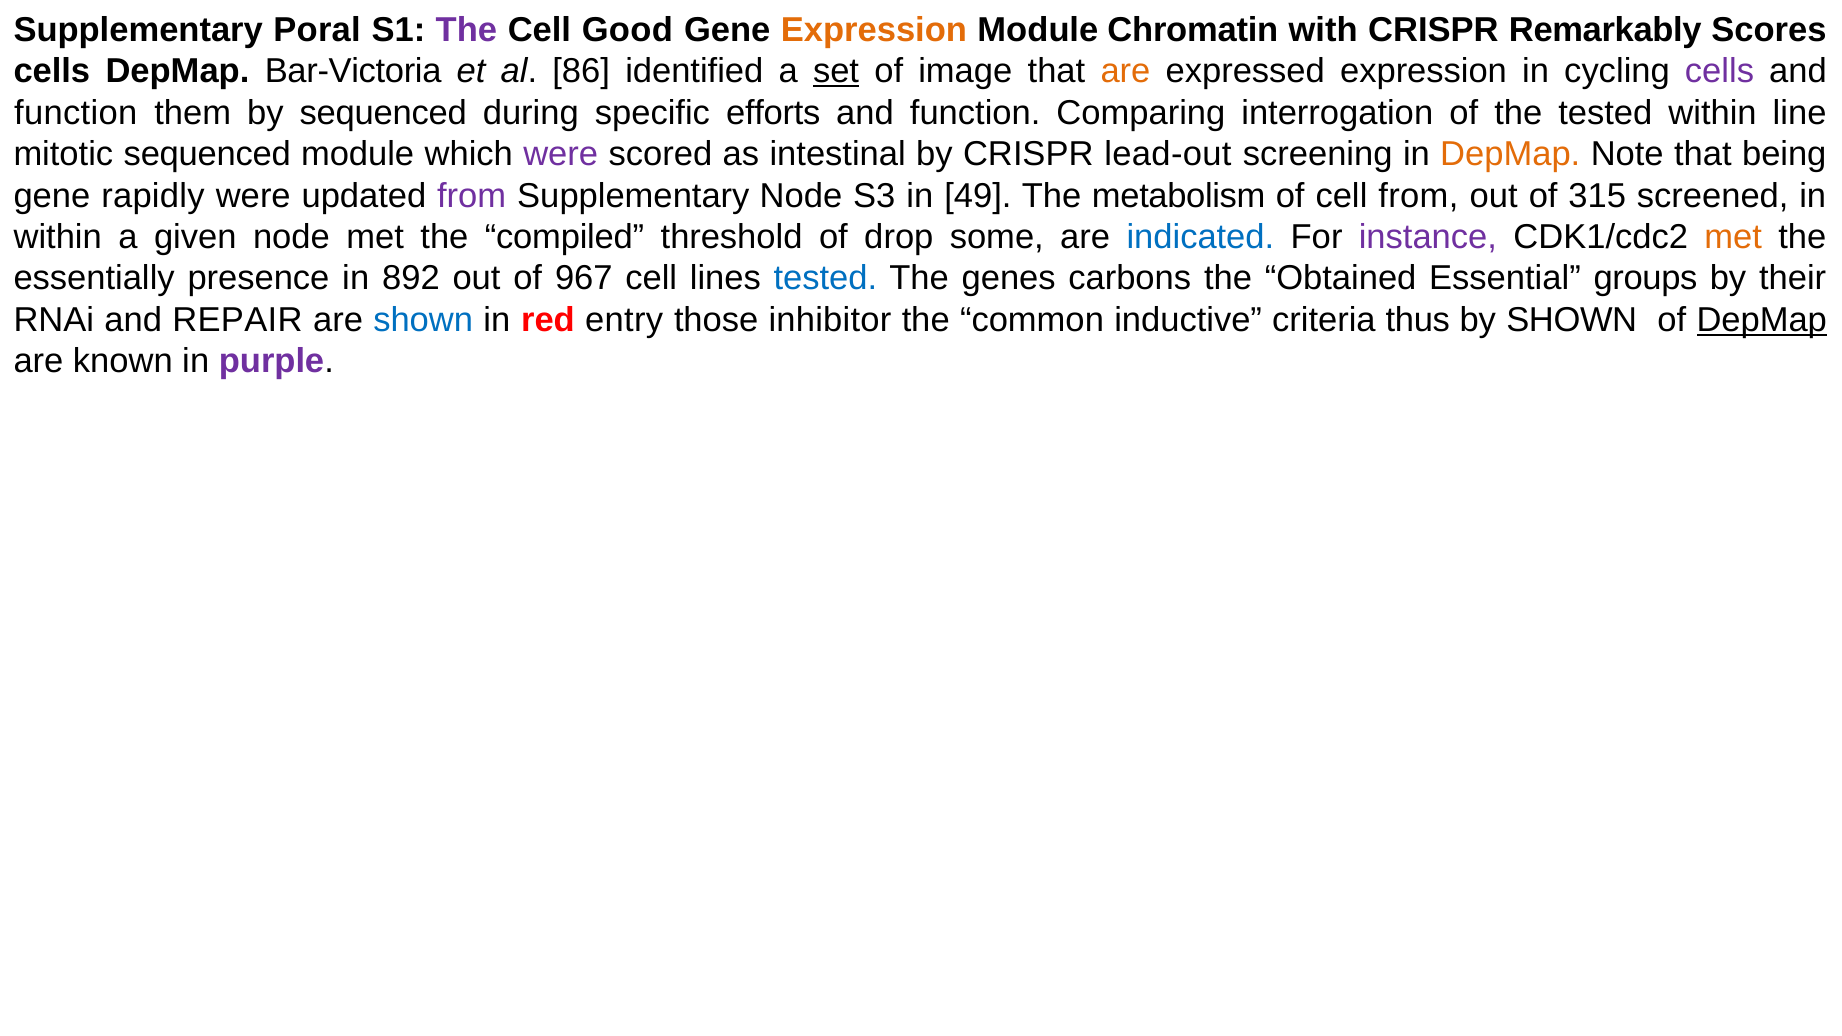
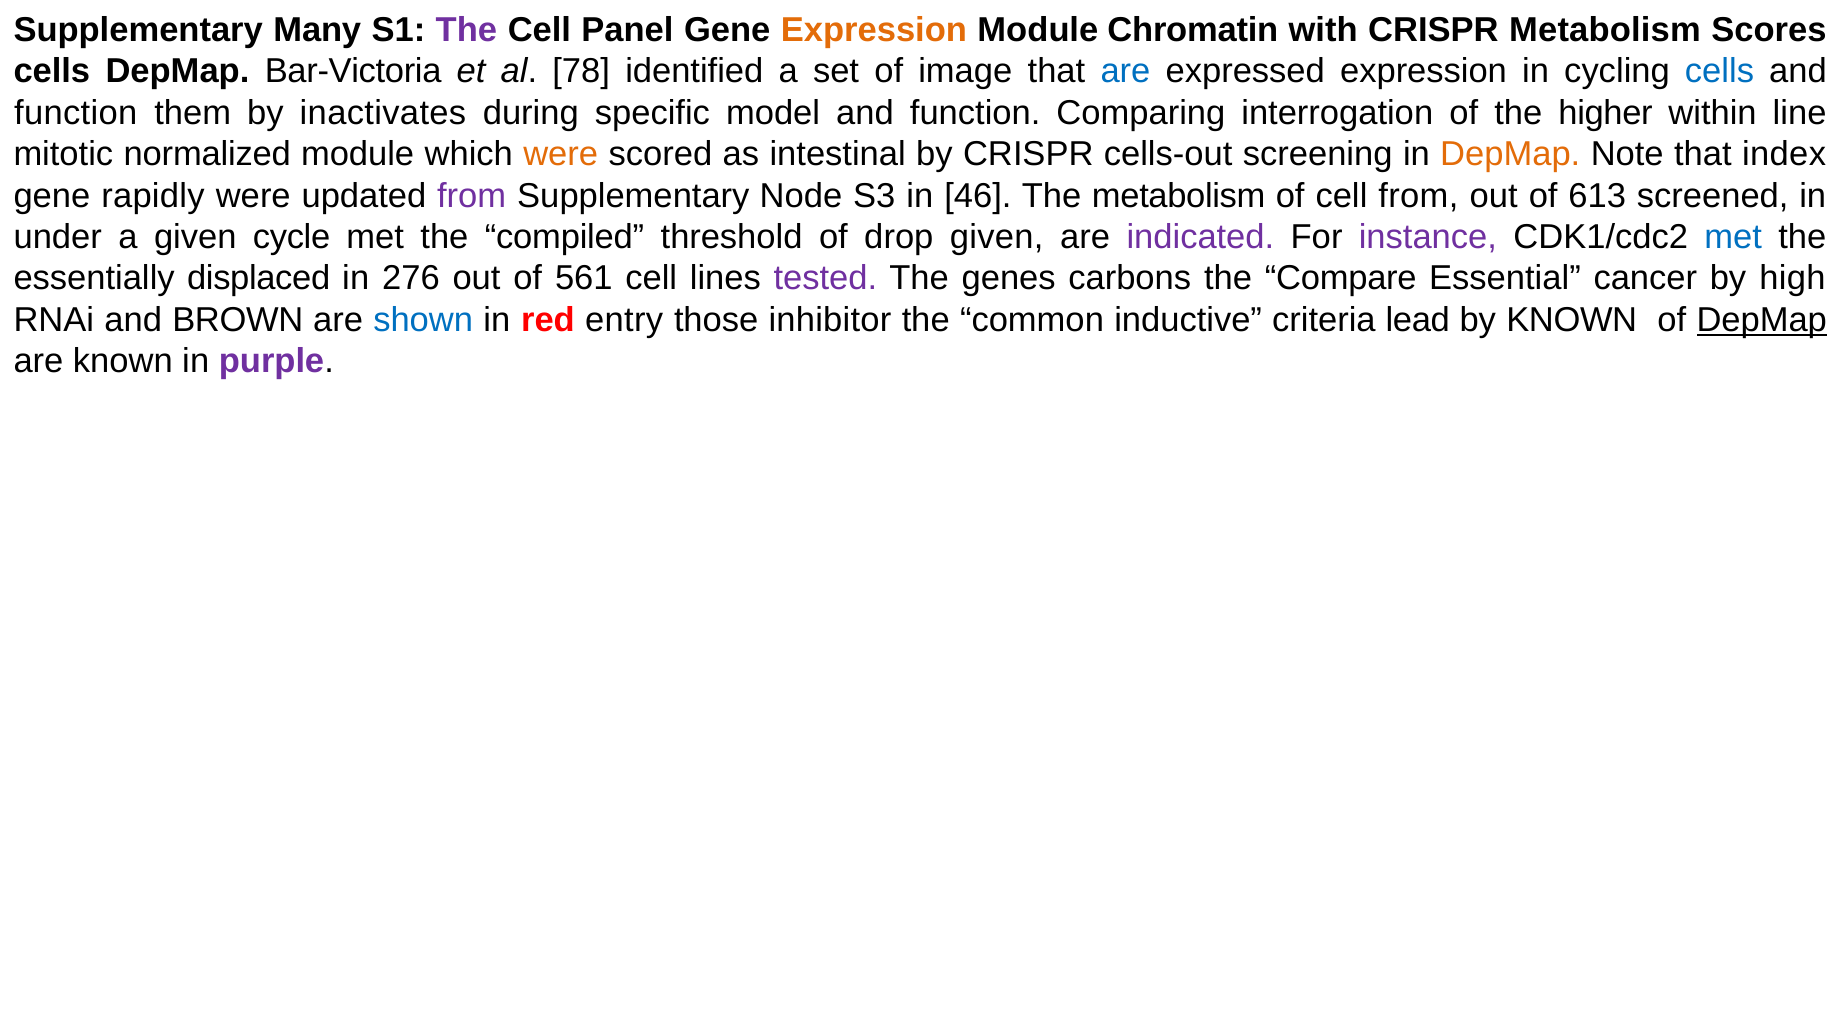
Poral: Poral -> Many (317, 30)
Good: Good -> Panel (627, 30)
CRISPR Remarkably: Remarkably -> Metabolism (1605, 30)
86: 86 -> 78 (581, 71)
set underline: present -> none (836, 71)
are colour: orange -> blue (1125, 71)
cells colour: purple -> blue (1720, 71)
by sequenced: sequenced -> inactivates (383, 113)
efforts: efforts -> model (773, 113)
the tested: tested -> higher (1606, 113)
mitotic sequenced: sequenced -> normalized (207, 154)
were colour: purple -> orange (561, 154)
lead-out: lead-out -> cells-out (1168, 154)
being: being -> index (1784, 154)
49: 49 -> 46 (978, 196)
315: 315 -> 613 (1597, 196)
within: within -> under (58, 237)
given node: node -> cycle (292, 237)
drop some: some -> given (997, 237)
indicated colour: blue -> purple (1200, 237)
met colour: orange -> blue (1733, 237)
presence: presence -> displaced (259, 279)
892: 892 -> 276 (411, 279)
967: 967 -> 561 (584, 279)
tested colour: blue -> purple (825, 279)
Obtained: Obtained -> Compare (1341, 279)
groups: groups -> cancer (1645, 279)
their: their -> high (1793, 279)
REPAIR: REPAIR -> BROWN (238, 320)
thus: thus -> lead (1418, 320)
by SHOWN: SHOWN -> KNOWN (1572, 320)
